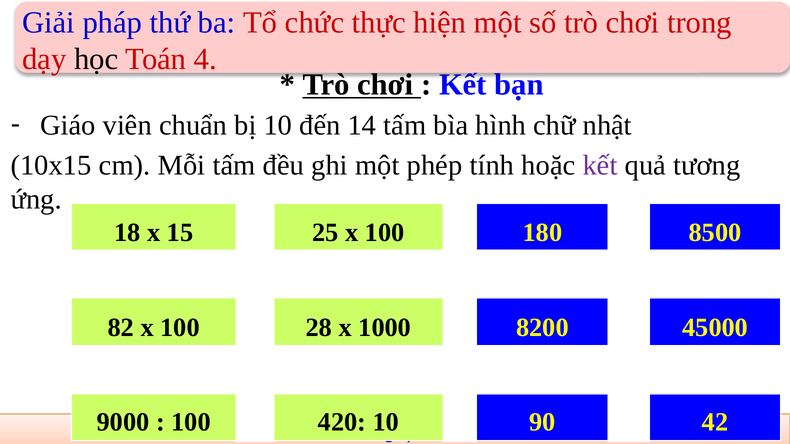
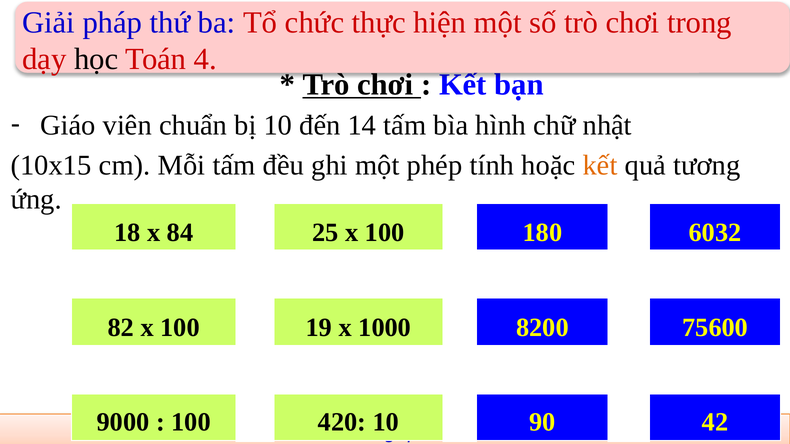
kết colour: purple -> orange (600, 165)
15: 15 -> 84 (180, 233)
8500: 8500 -> 6032 (715, 233)
28: 28 -> 19 (319, 328)
45000: 45000 -> 75600 (715, 328)
